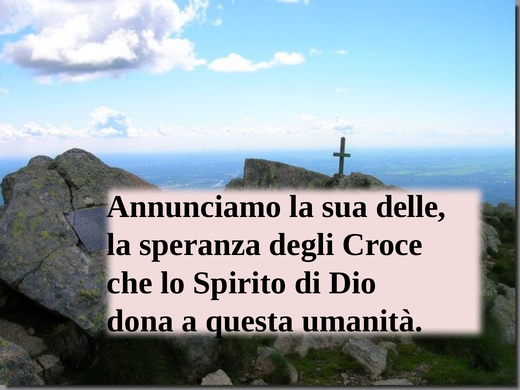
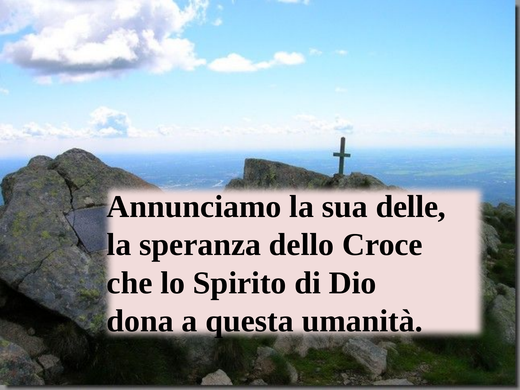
degli: degli -> dello (302, 245)
